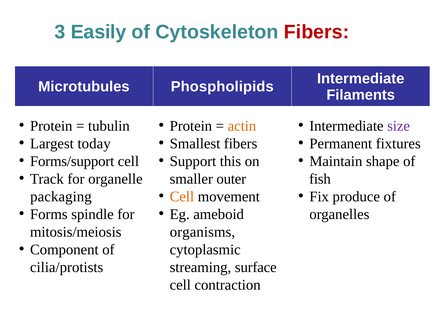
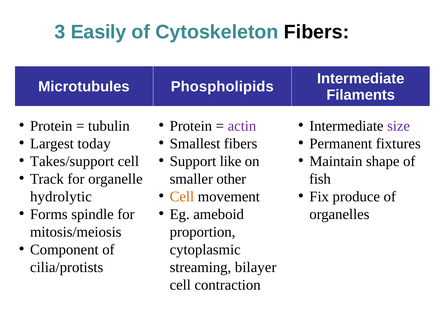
Fibers colour: red -> black (317, 32)
actin colour: orange -> purple (242, 126)
Forms/support: Forms/support -> Takes/support (72, 161)
this: this -> like (231, 161)
outer: outer -> other (231, 179)
packaging: packaging -> hydrolytic (61, 196)
organisms: organisms -> proportion (203, 232)
surface: surface -> bilayer (256, 267)
